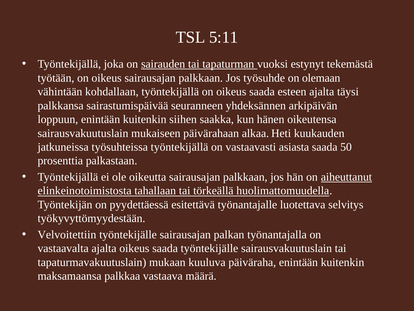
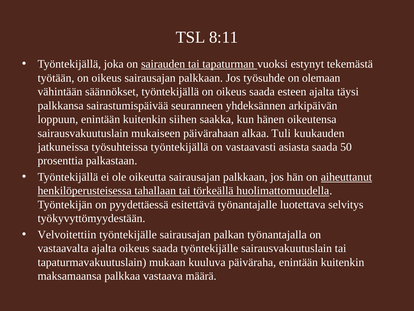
5:11: 5:11 -> 8:11 (224, 37)
kohdallaan: kohdallaan -> säännökset (112, 92)
Heti: Heti -> Tuli (281, 133)
elinkeinotoimistosta: elinkeinotoimistosta -> henkilöperusteisessa (85, 191)
